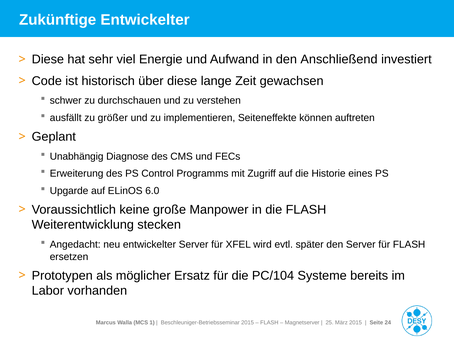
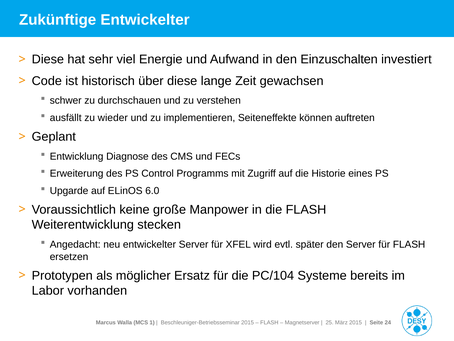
Anschließend: Anschließend -> Einzuschalten (339, 59)
größer: größer -> wieder (113, 118)
Unabhängig: Unabhängig -> Entwicklung (77, 156)
